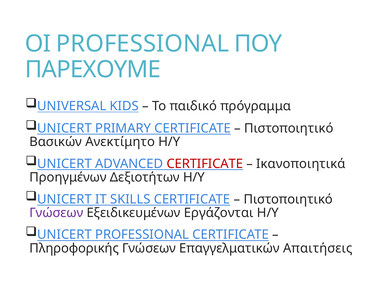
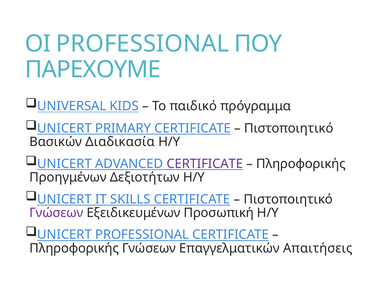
Ανεκτίμητο: Ανεκτίμητο -> Διαδικασία (120, 142)
CERTIFICATE colour: red -> purple (205, 163)
Ικανοποιητικά: Ικανοποιητικά -> Πληροφορικής (301, 163)
Εργάζονται: Εργάζονται -> Προσωπική (219, 212)
